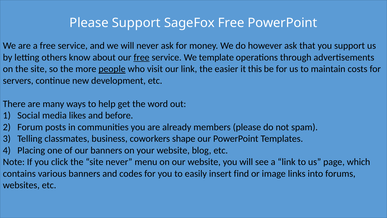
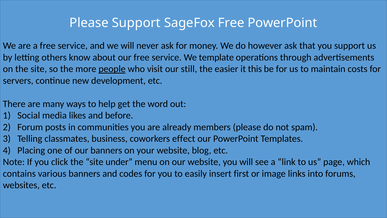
free underline: present -> none (142, 57)
our link: link -> still (189, 69)
shape: shape -> effect (184, 139)
site never: never -> under (119, 162)
find: find -> first (241, 173)
